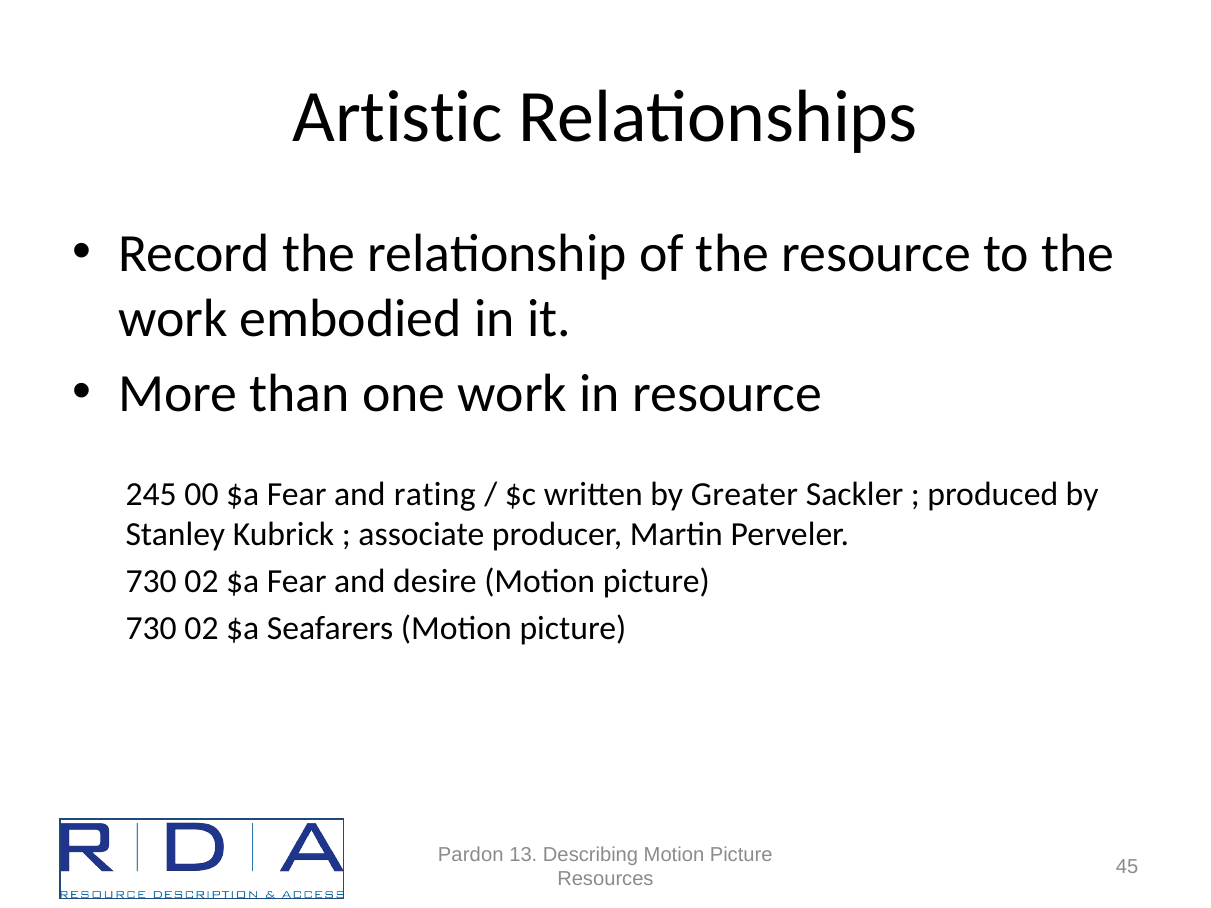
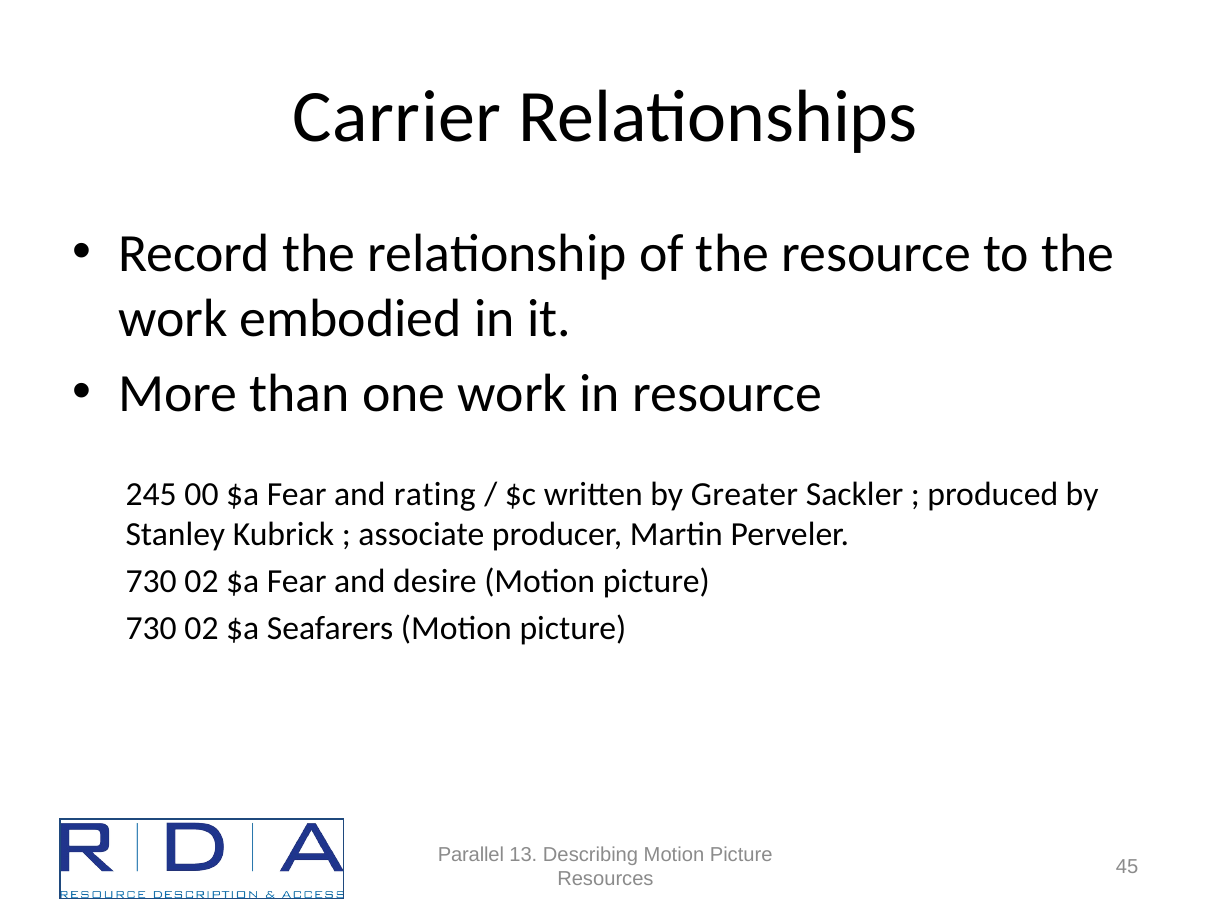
Artistic: Artistic -> Carrier (397, 117)
Pardon: Pardon -> Parallel (471, 855)
